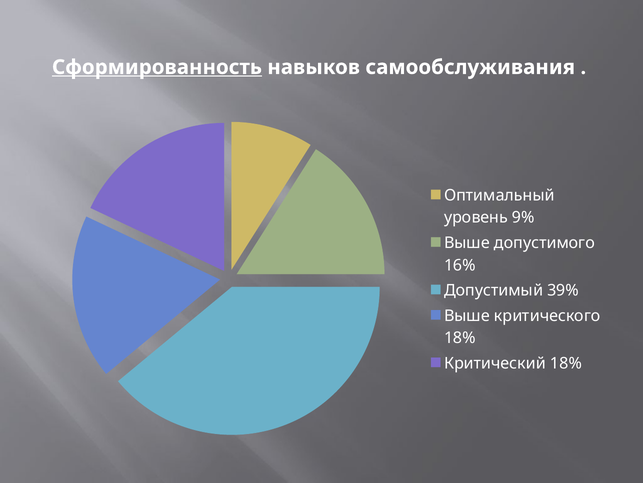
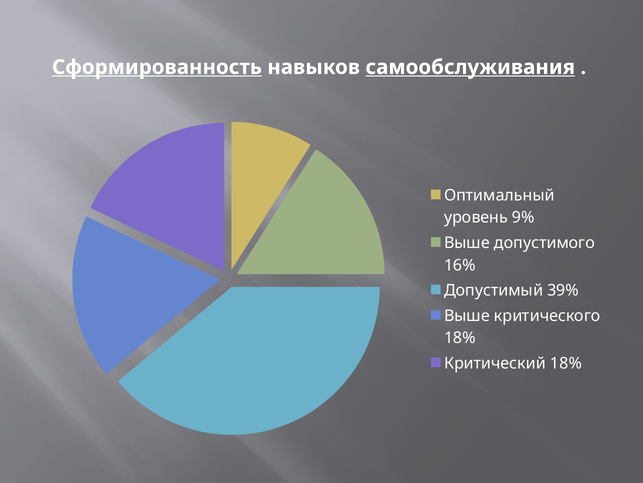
самообслуживания underline: none -> present (470, 67)
